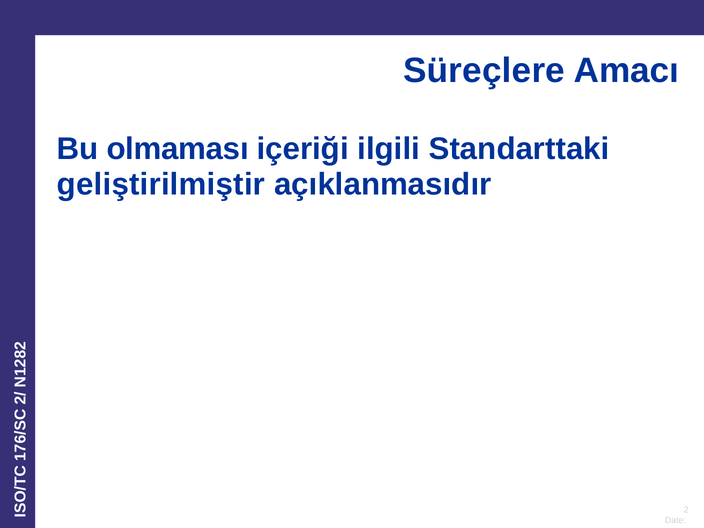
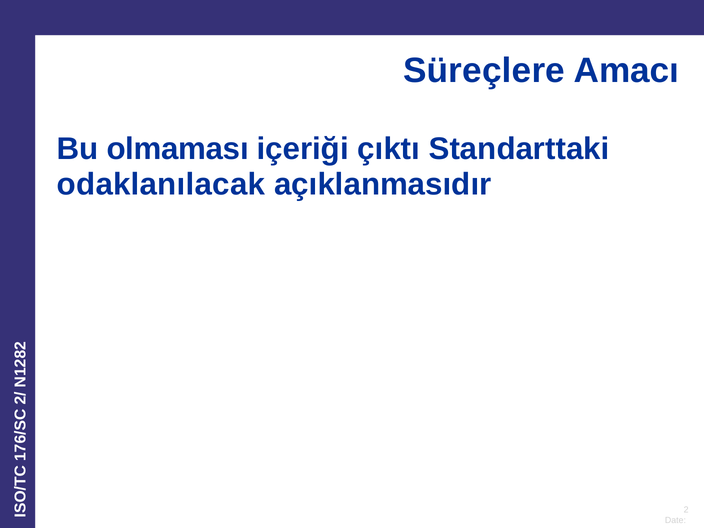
ilgili: ilgili -> çıktı (389, 149)
geliştirilmiştir: geliştirilmiştir -> odaklanılacak (161, 185)
